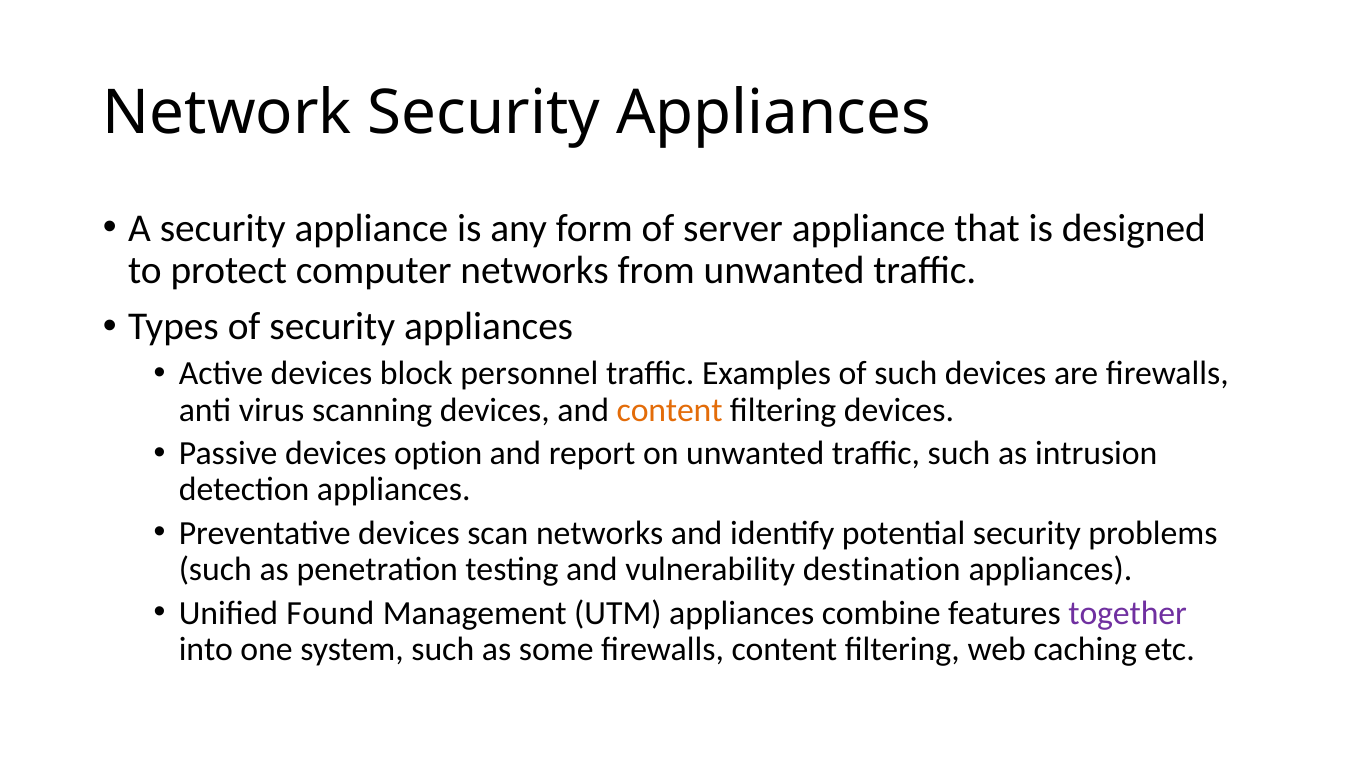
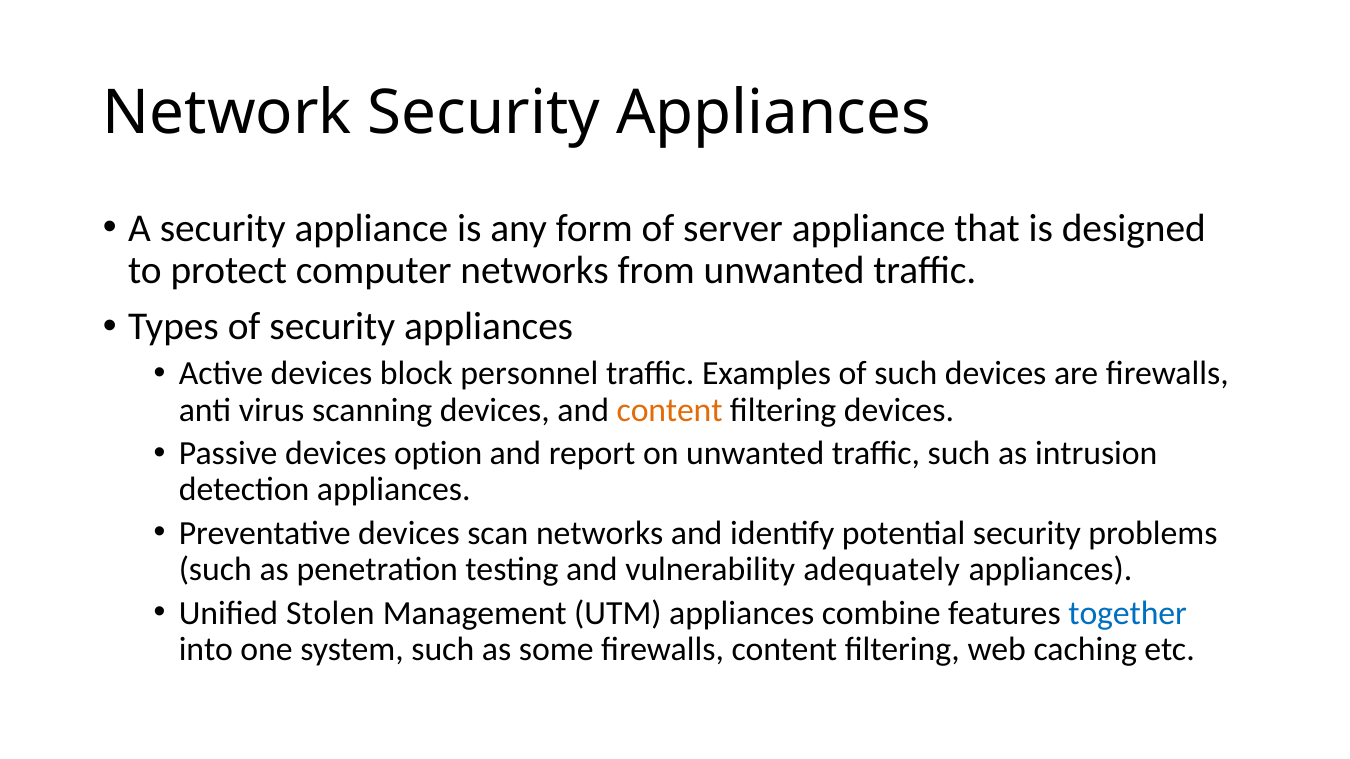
destination: destination -> adequately (882, 570)
Found: Found -> Stolen (330, 613)
together colour: purple -> blue (1128, 613)
